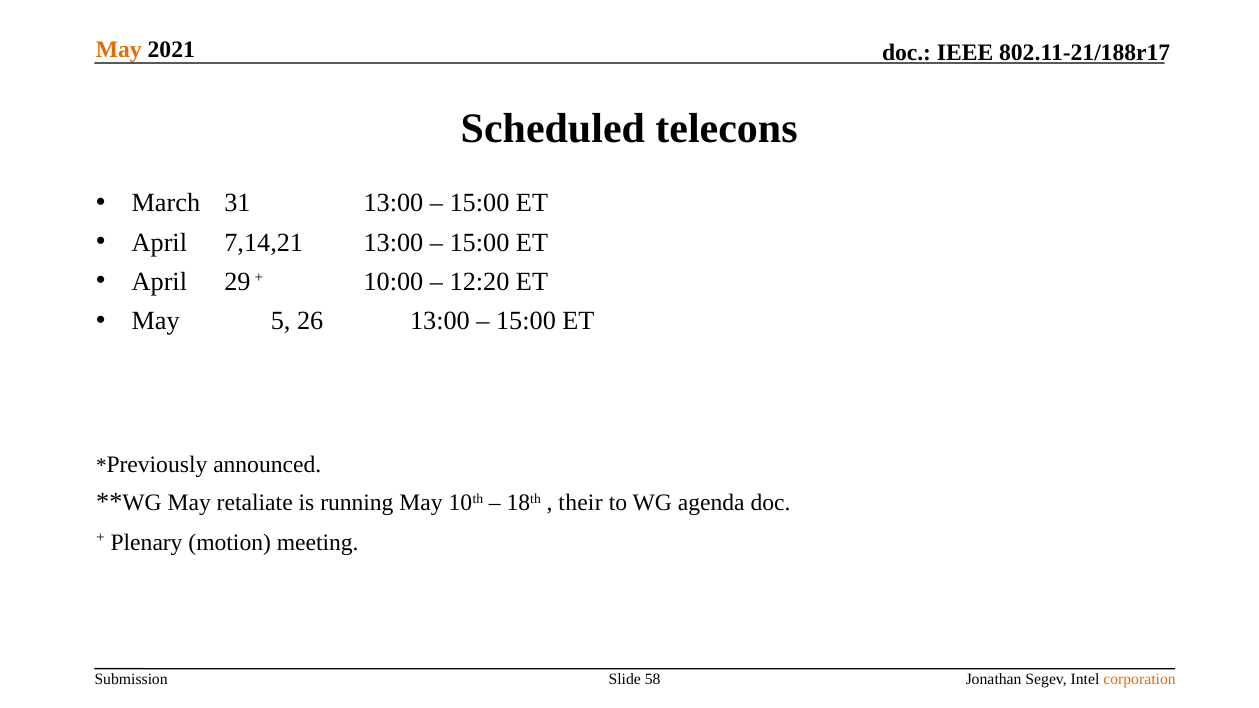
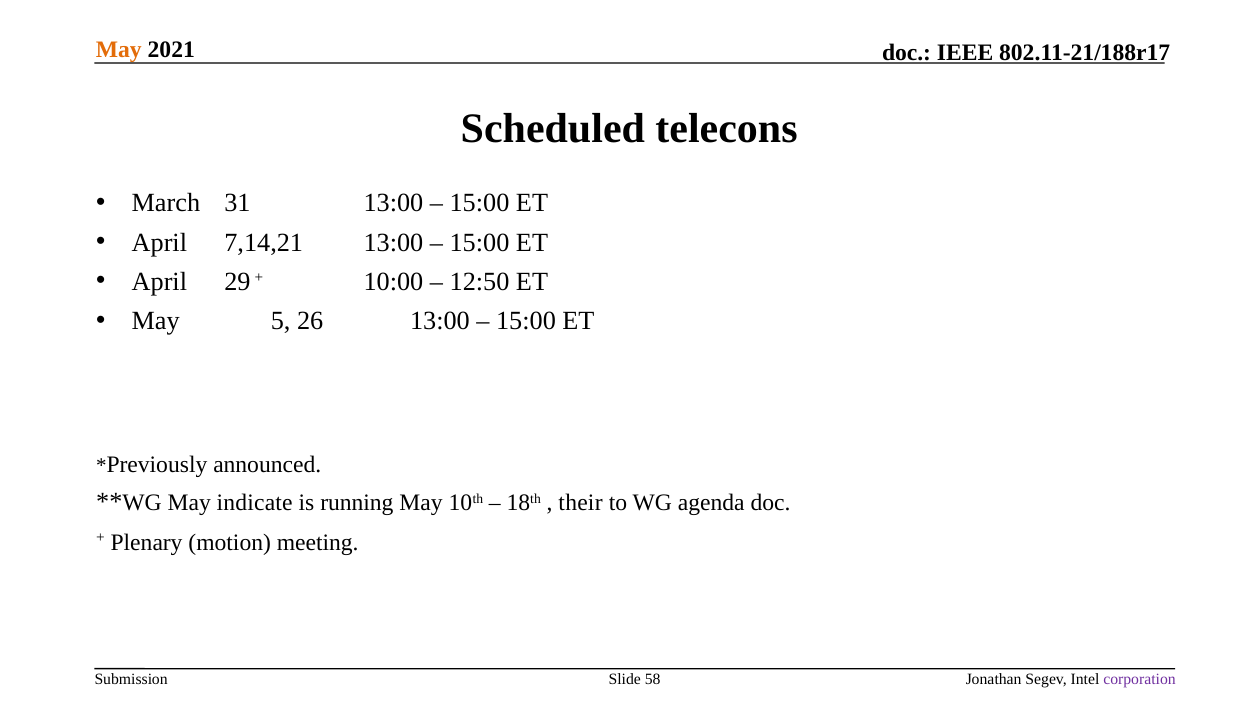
12:20: 12:20 -> 12:50 (480, 282)
retaliate: retaliate -> indicate (255, 503)
corporation colour: orange -> purple (1140, 679)
